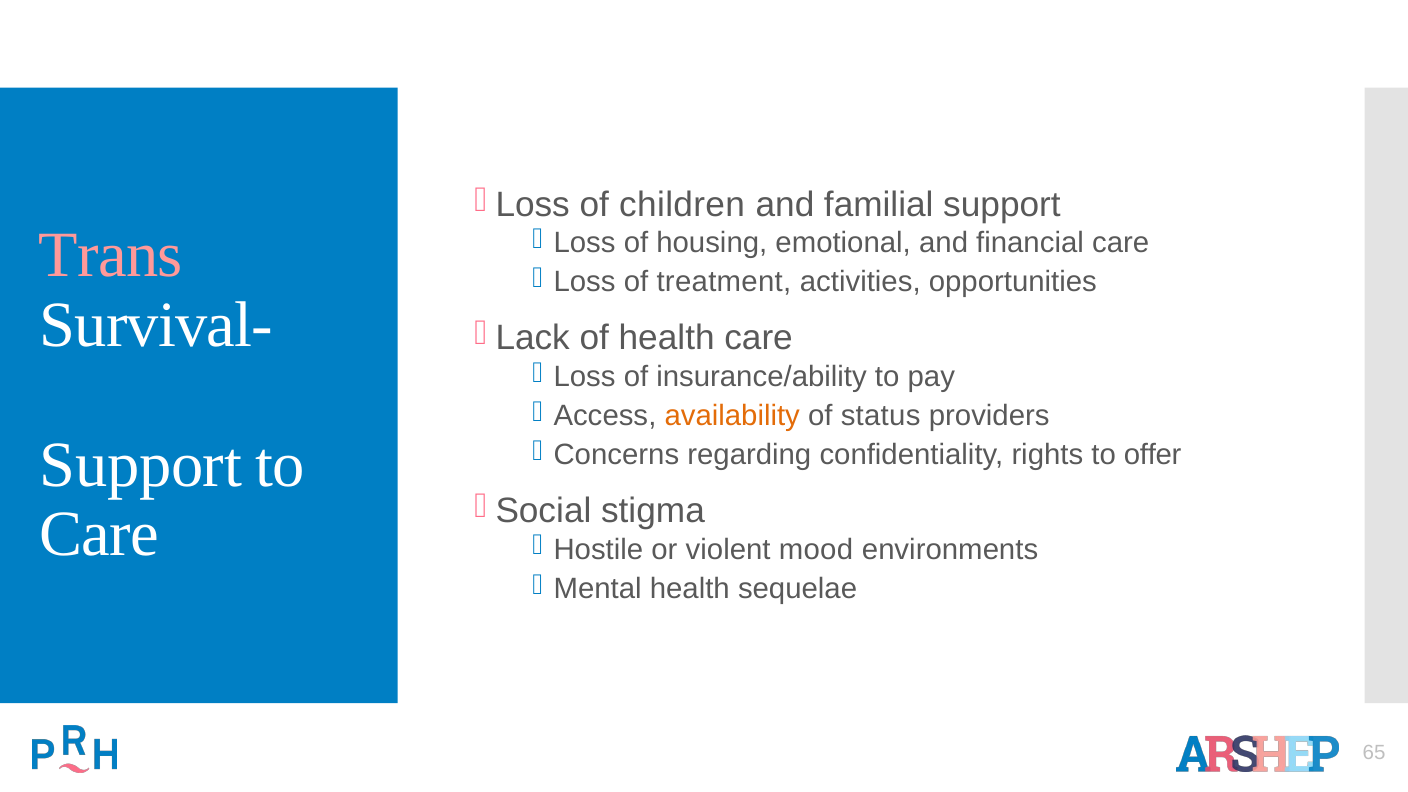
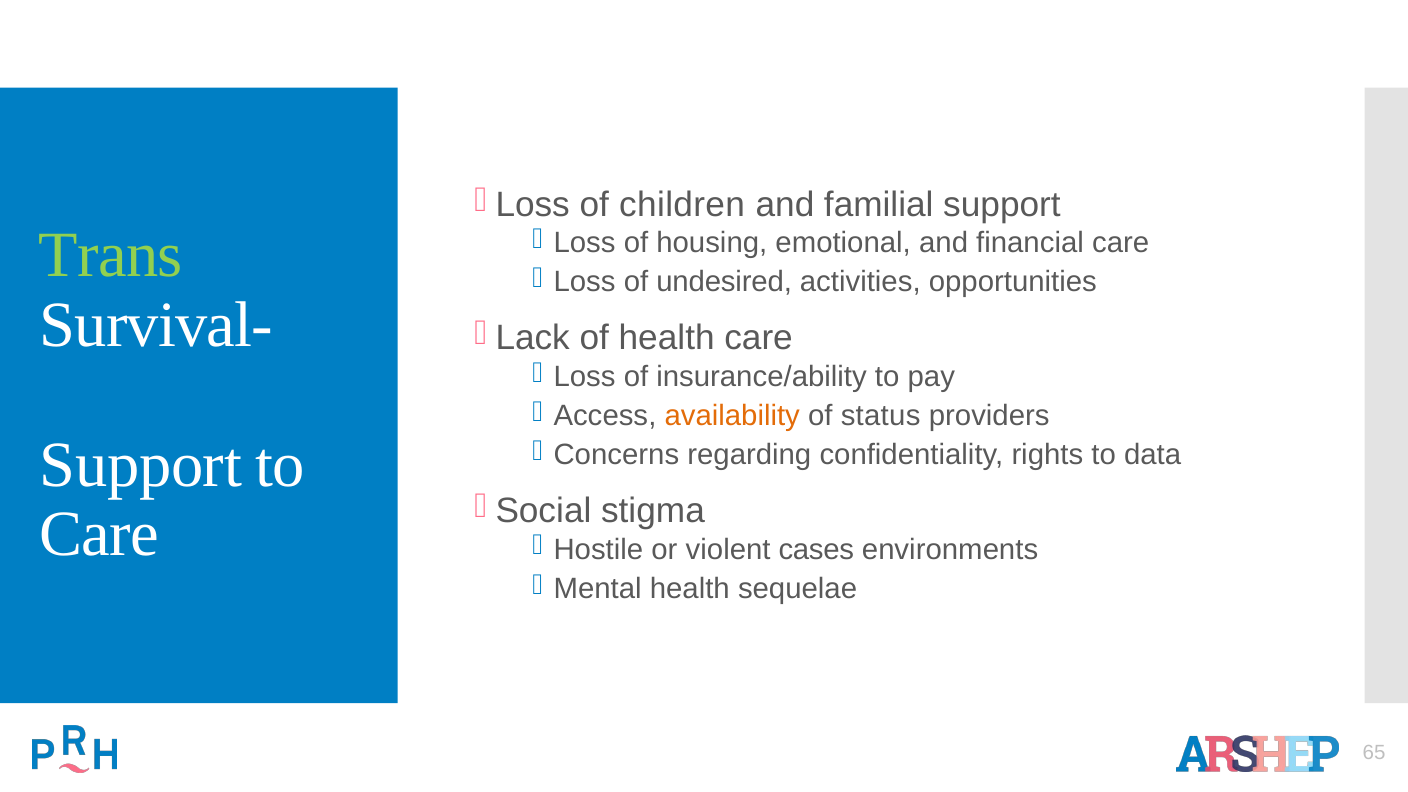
Trans colour: pink -> light green (111, 255)
treatment: treatment -> undesired (724, 282)
offer: offer -> data (1153, 455)
mood: mood -> cases (816, 550)
